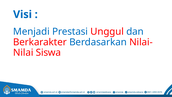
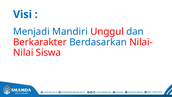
Prestasi: Prestasi -> Mandiri (70, 32)
